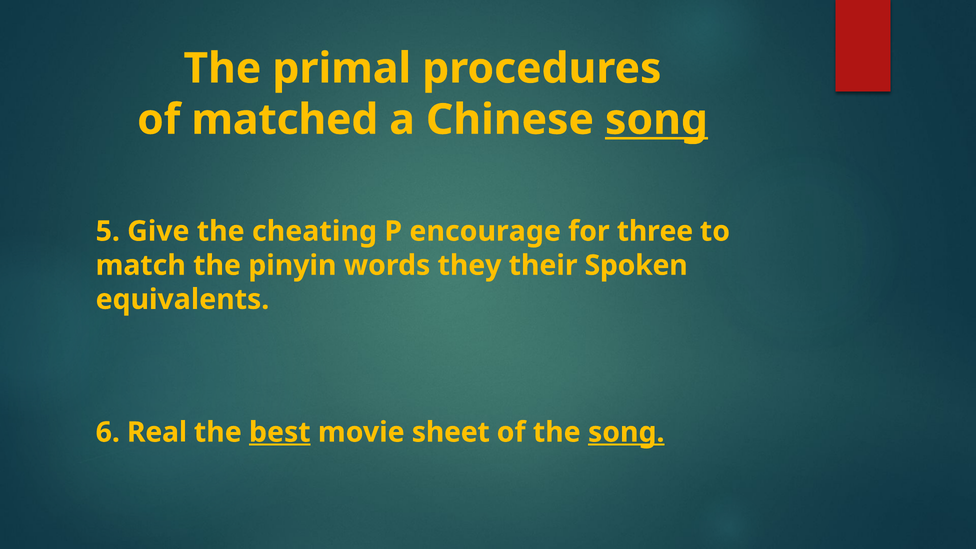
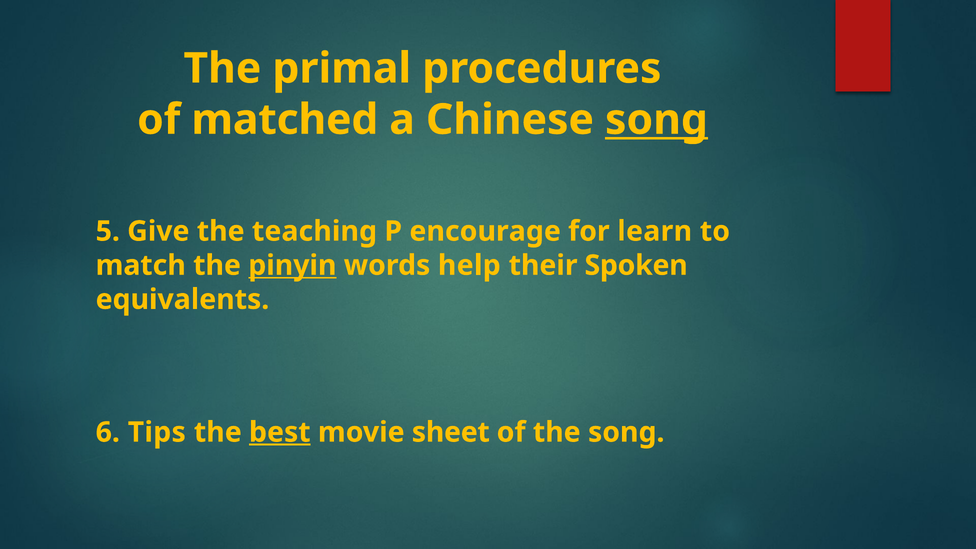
cheating: cheating -> teaching (314, 231)
three: three -> learn (655, 231)
pinyin underline: none -> present (292, 265)
they: they -> help (469, 265)
Real: Real -> Tips (157, 432)
song underline: present -> none (626, 432)
